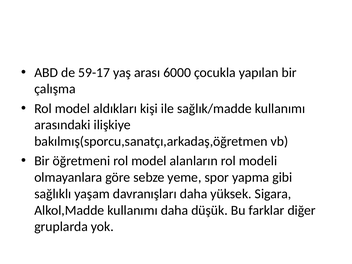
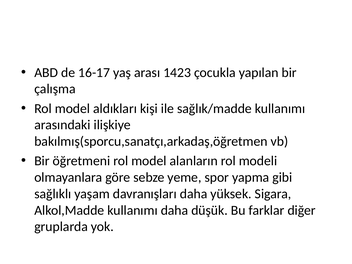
59-17: 59-17 -> 16-17 (94, 73)
6000: 6000 -> 1423 (177, 73)
